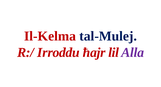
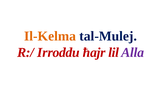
Il-Kelma colour: red -> orange (50, 36)
